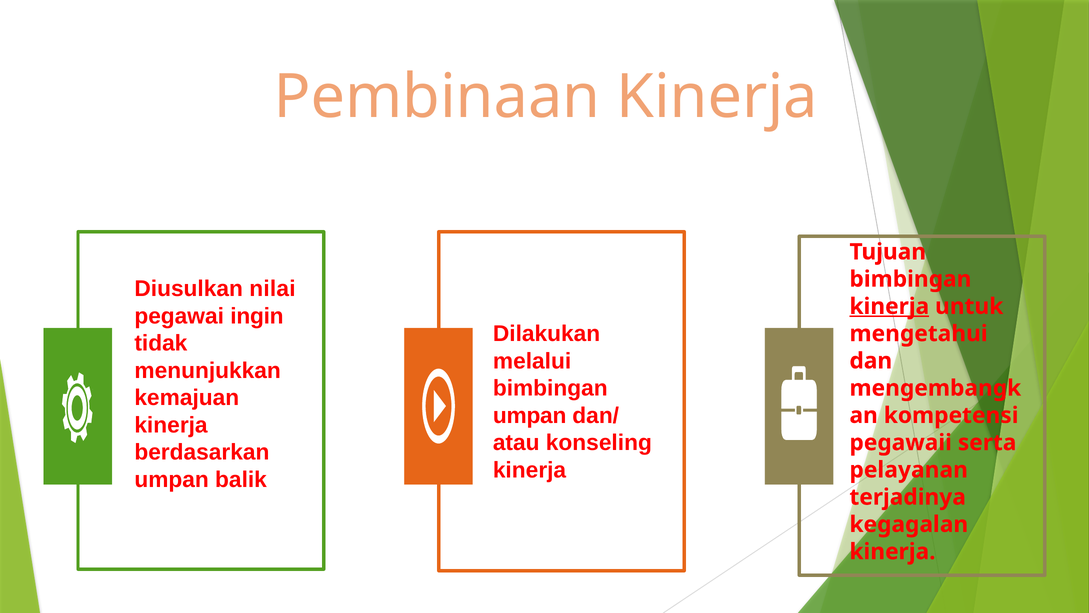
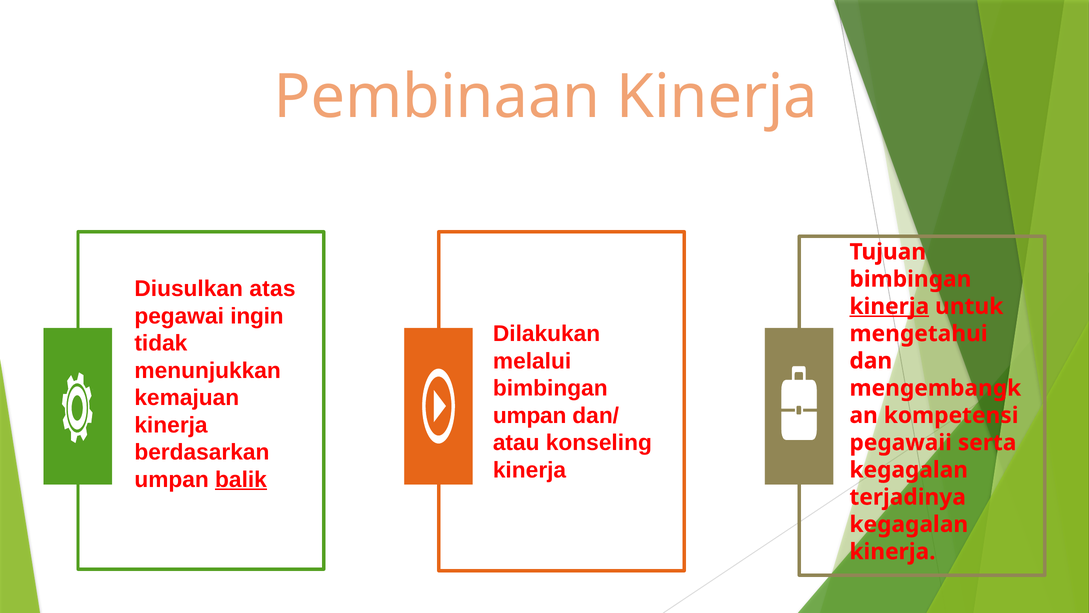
nilai: nilai -> atas (272, 289)
pelayanan: pelayanan -> kegagalan (909, 470)
balik underline: none -> present (241, 479)
